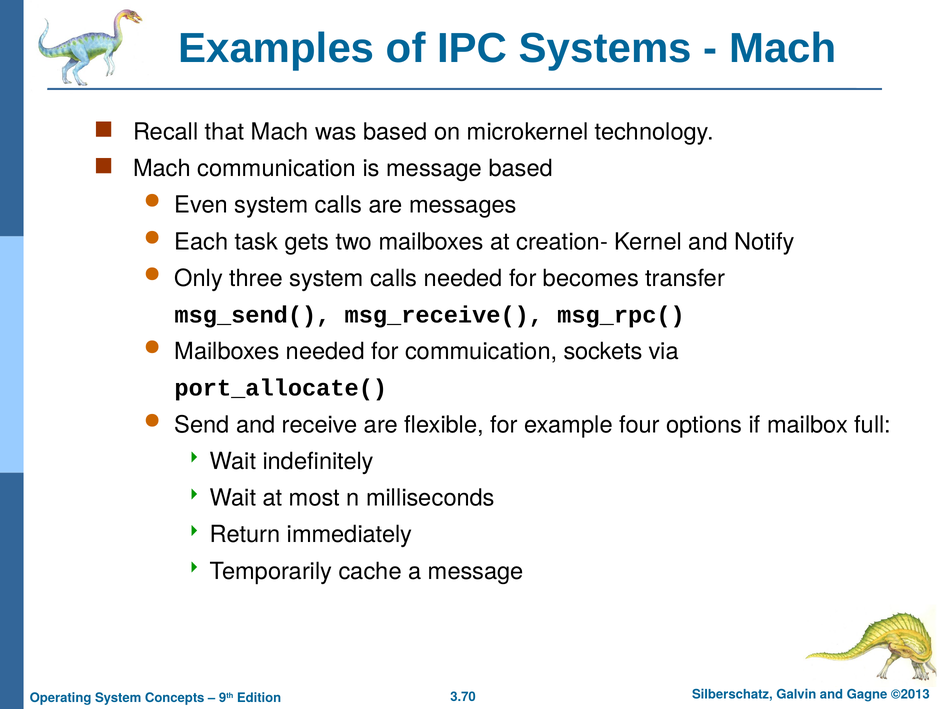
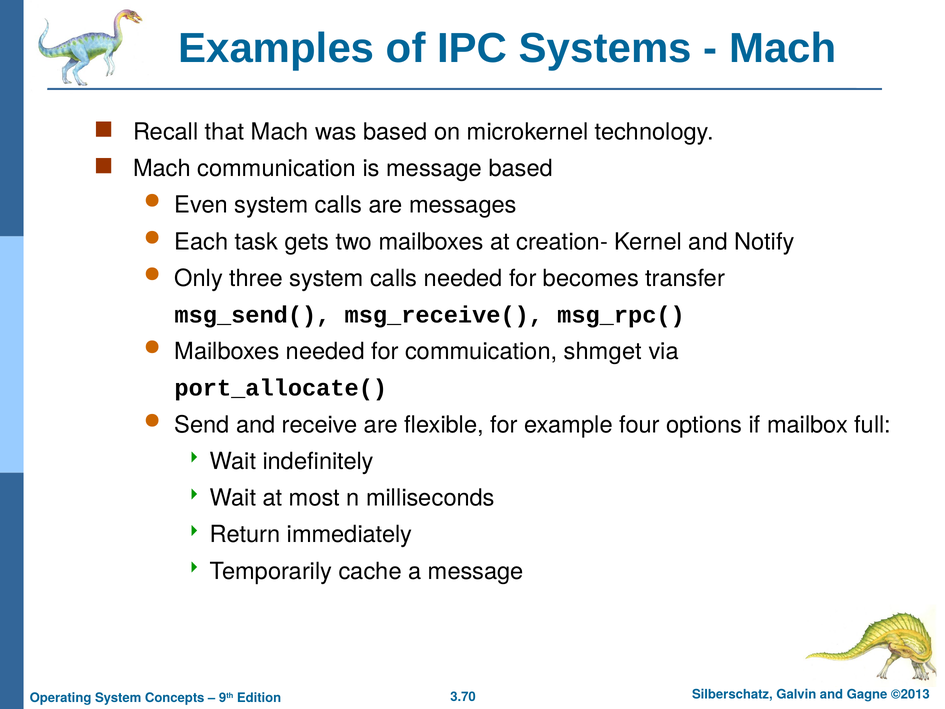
sockets: sockets -> shmget (603, 351)
